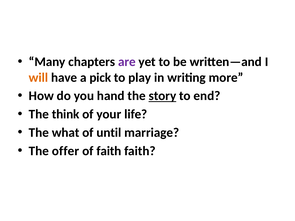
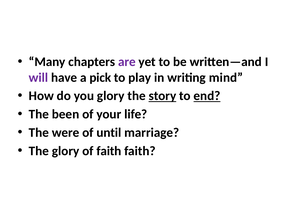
will colour: orange -> purple (38, 78)
more: more -> mind (226, 78)
you hand: hand -> glory (111, 96)
end underline: none -> present (207, 96)
think: think -> been (66, 114)
what: what -> were (66, 133)
The offer: offer -> glory (66, 151)
